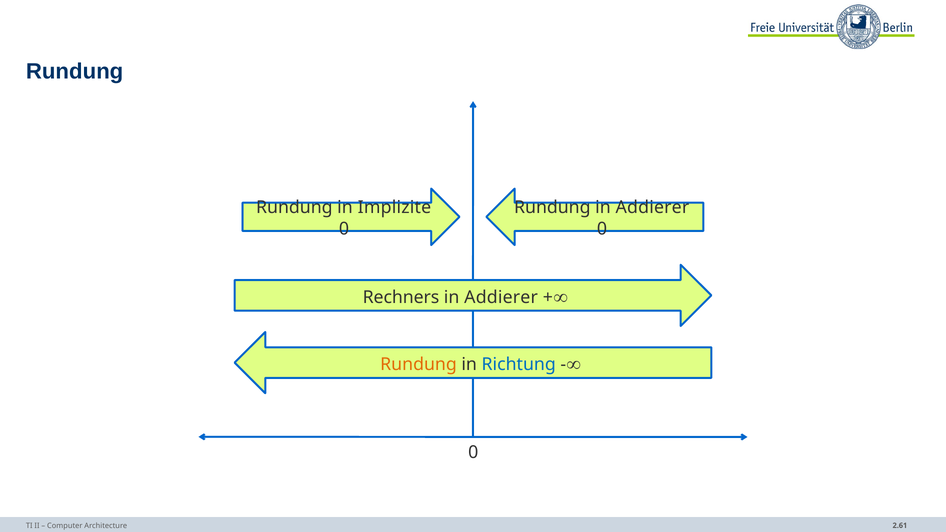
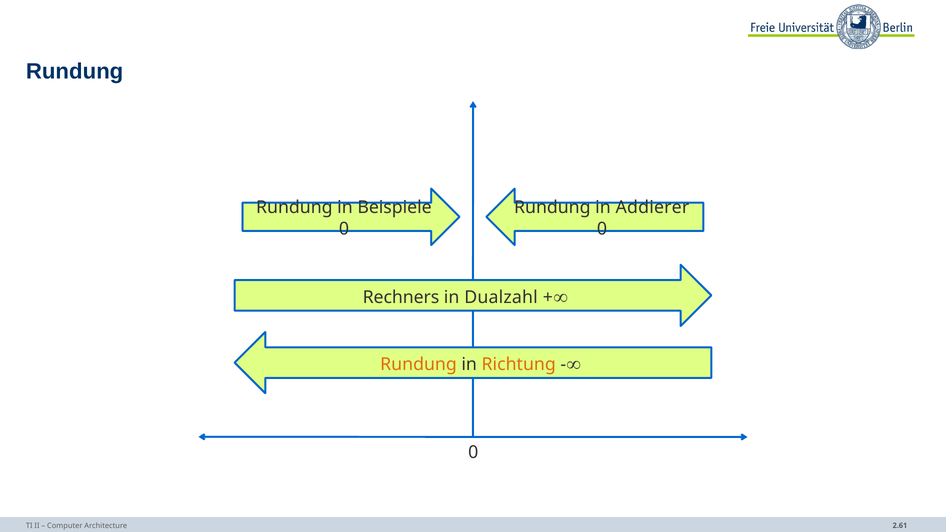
Implizite: Implizite -> Beispiele (395, 207)
Addierer: Addierer -> Dualzahl (501, 297)
Richtung colour: blue -> orange (519, 365)
